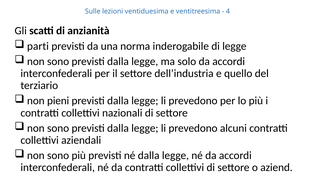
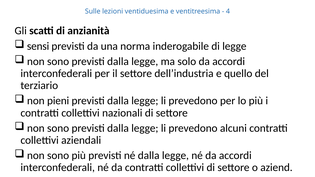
parti: parti -> sensi (38, 46)
